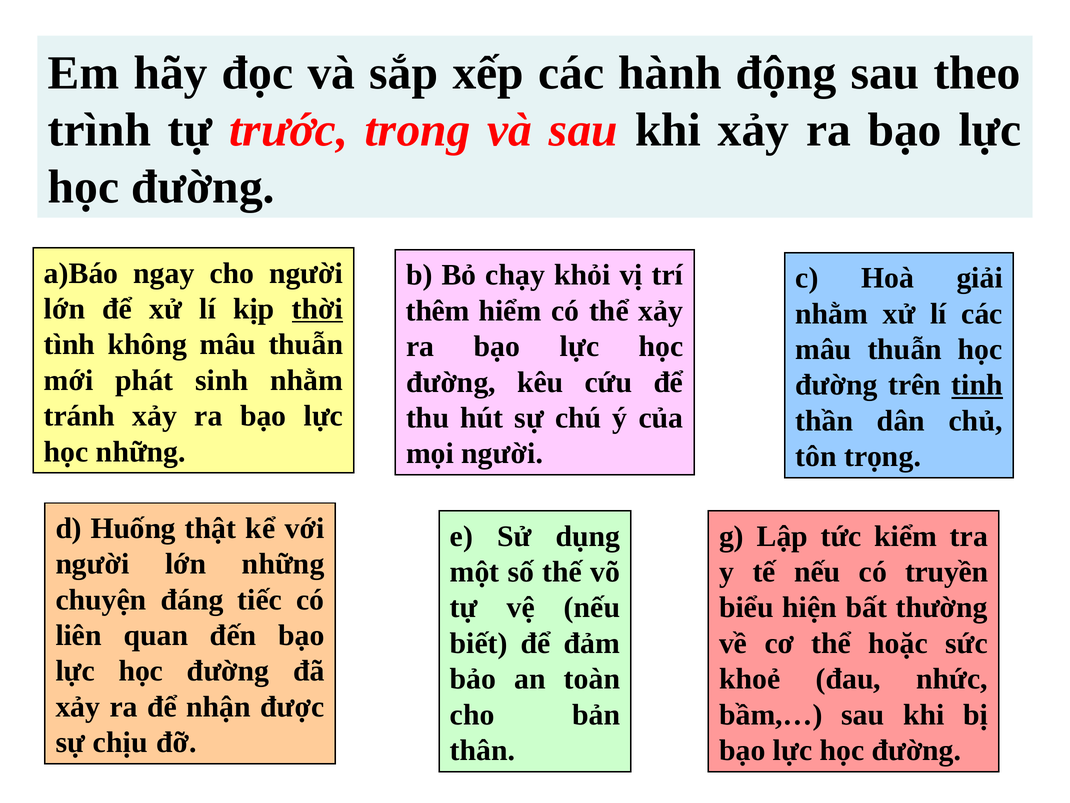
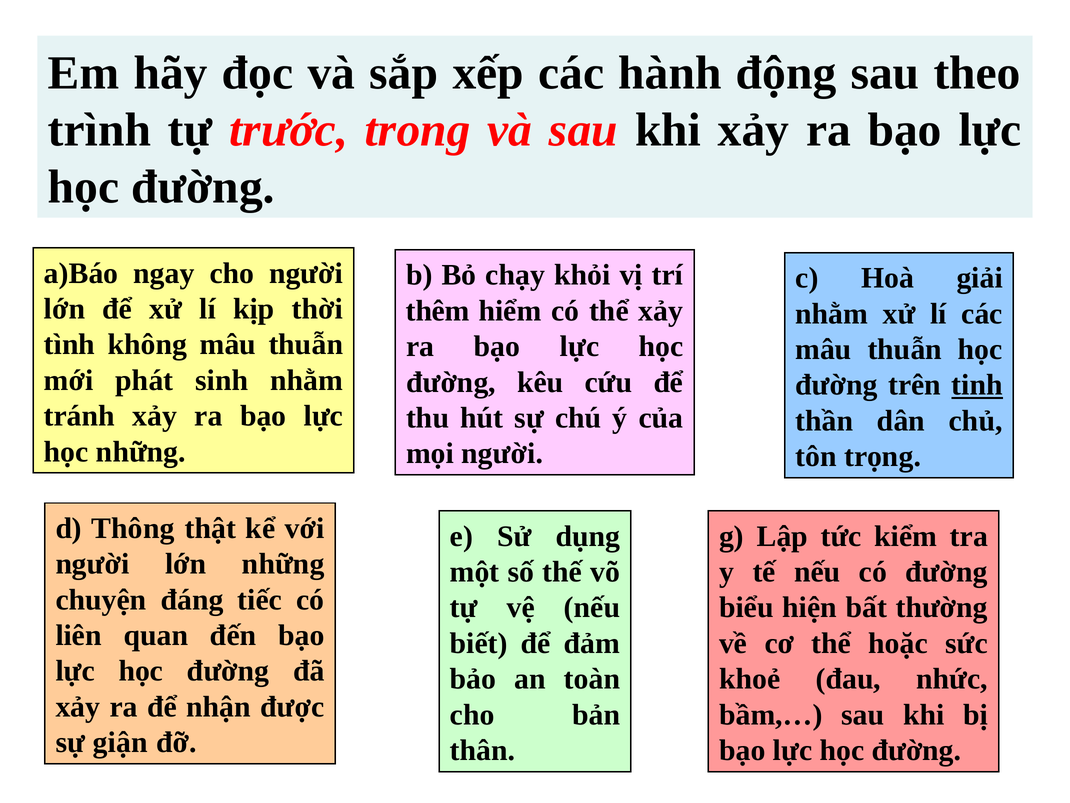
thời underline: present -> none (317, 309)
Huống: Huống -> Thông (133, 528)
có truyền: truyền -> đường (947, 572)
chịu: chịu -> giận (120, 742)
